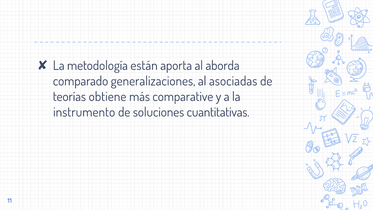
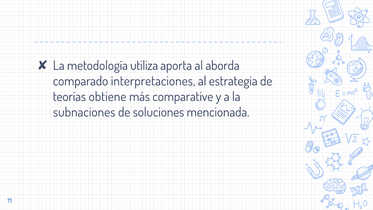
están: están -> utiliza (144, 66)
generalizaciones: generalizaciones -> interpretaciones (153, 81)
asociadas: asociadas -> estrategia (233, 81)
instrumento: instrumento -> subnaciones (84, 112)
cuantitativas: cuantitativas -> mencionada (218, 112)
